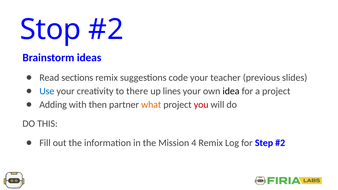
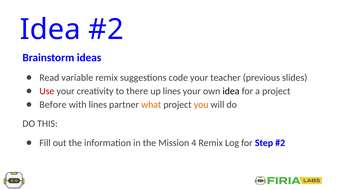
Stop: Stop -> Idea (50, 30)
sections: sections -> variable (77, 78)
Use colour: blue -> red (47, 91)
Adding: Adding -> Before (53, 105)
with then: then -> lines (98, 105)
you colour: red -> orange (201, 105)
